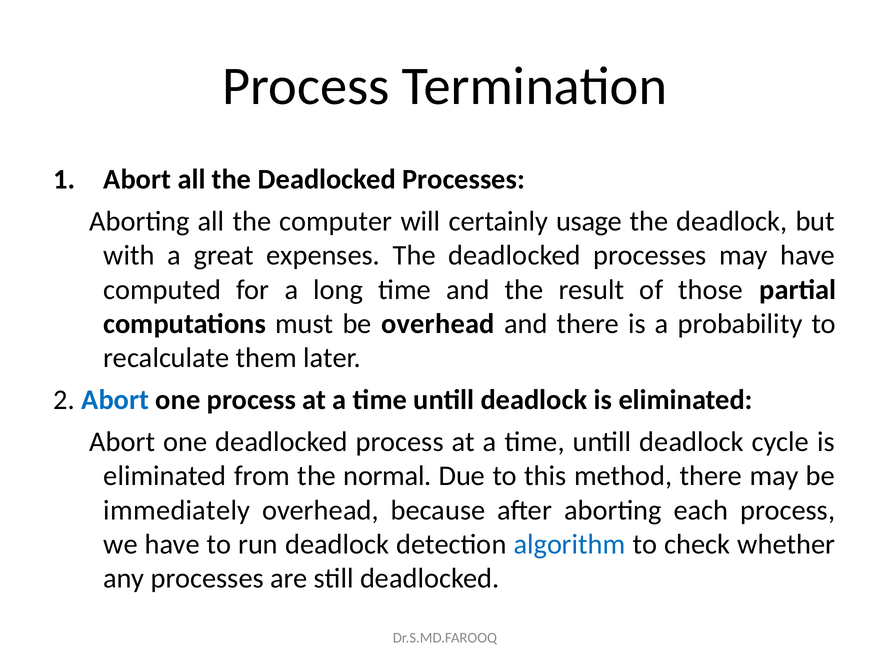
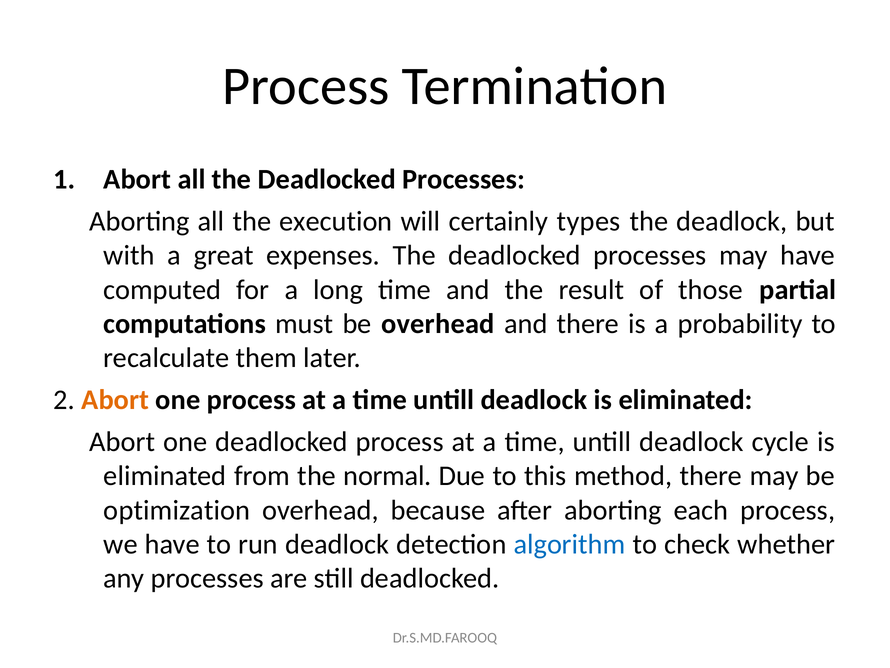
computer: computer -> execution (336, 221)
usage: usage -> types (589, 221)
Abort colour: blue -> orange (115, 400)
immediately: immediately -> optimization (177, 510)
